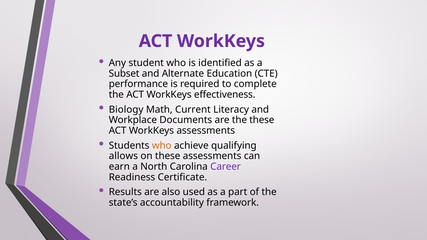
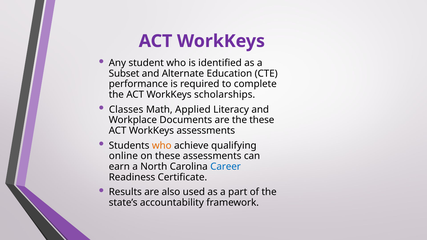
effectiveness: effectiveness -> scholarships (225, 95)
Biology: Biology -> Classes (126, 110)
Current: Current -> Applied (193, 110)
allows: allows -> online (123, 156)
Career colour: purple -> blue (226, 167)
